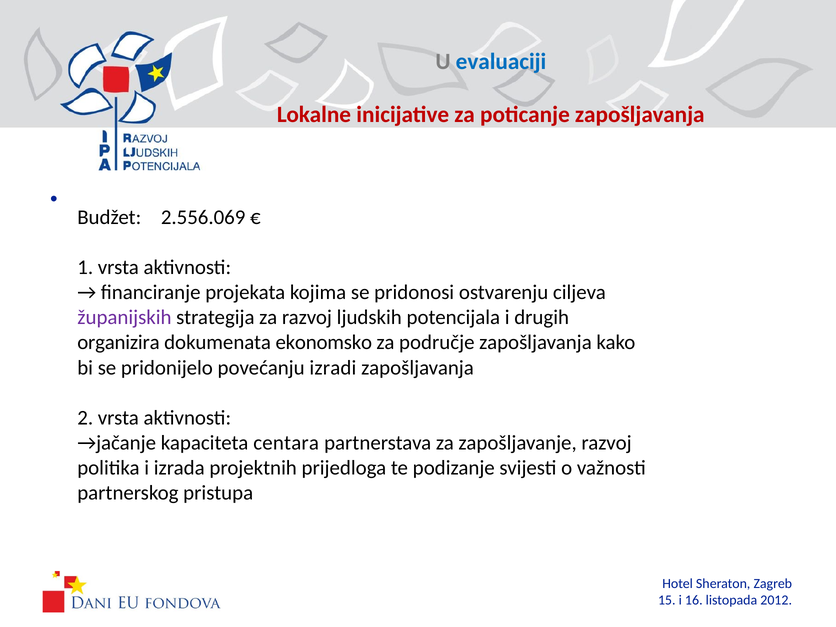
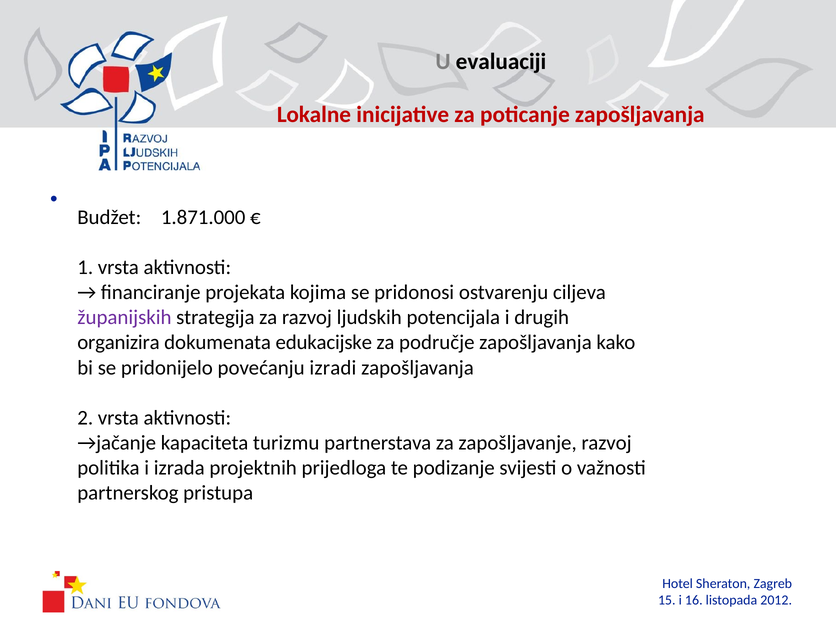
evaluaciji colour: blue -> black (501, 62)
2.556.069: 2.556.069 -> 1.871.000 (203, 217)
ekonomsko: ekonomsko -> edukacijske (324, 343)
centara: centara -> turizmu (286, 443)
